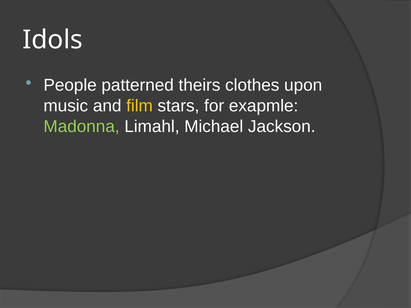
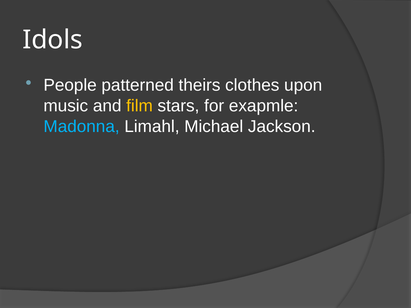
Madonna colour: light green -> light blue (82, 127)
